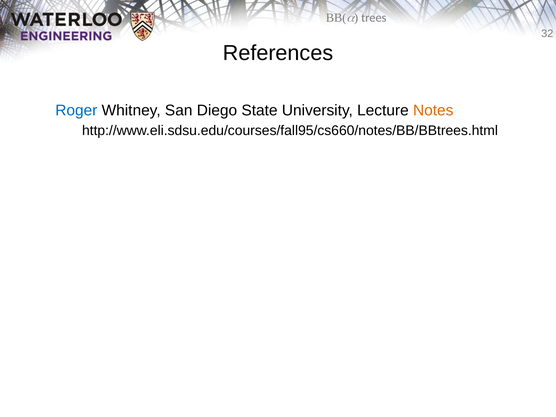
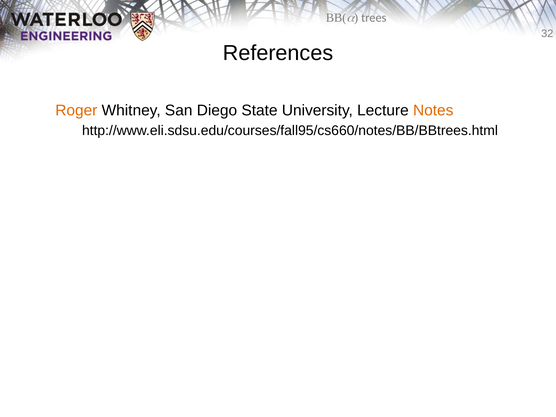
Roger colour: blue -> orange (76, 110)
